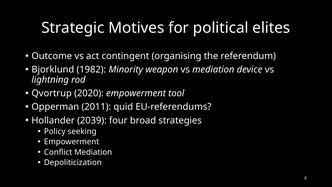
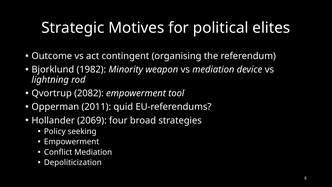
2020: 2020 -> 2082 (89, 93)
2039: 2039 -> 2069 (92, 120)
